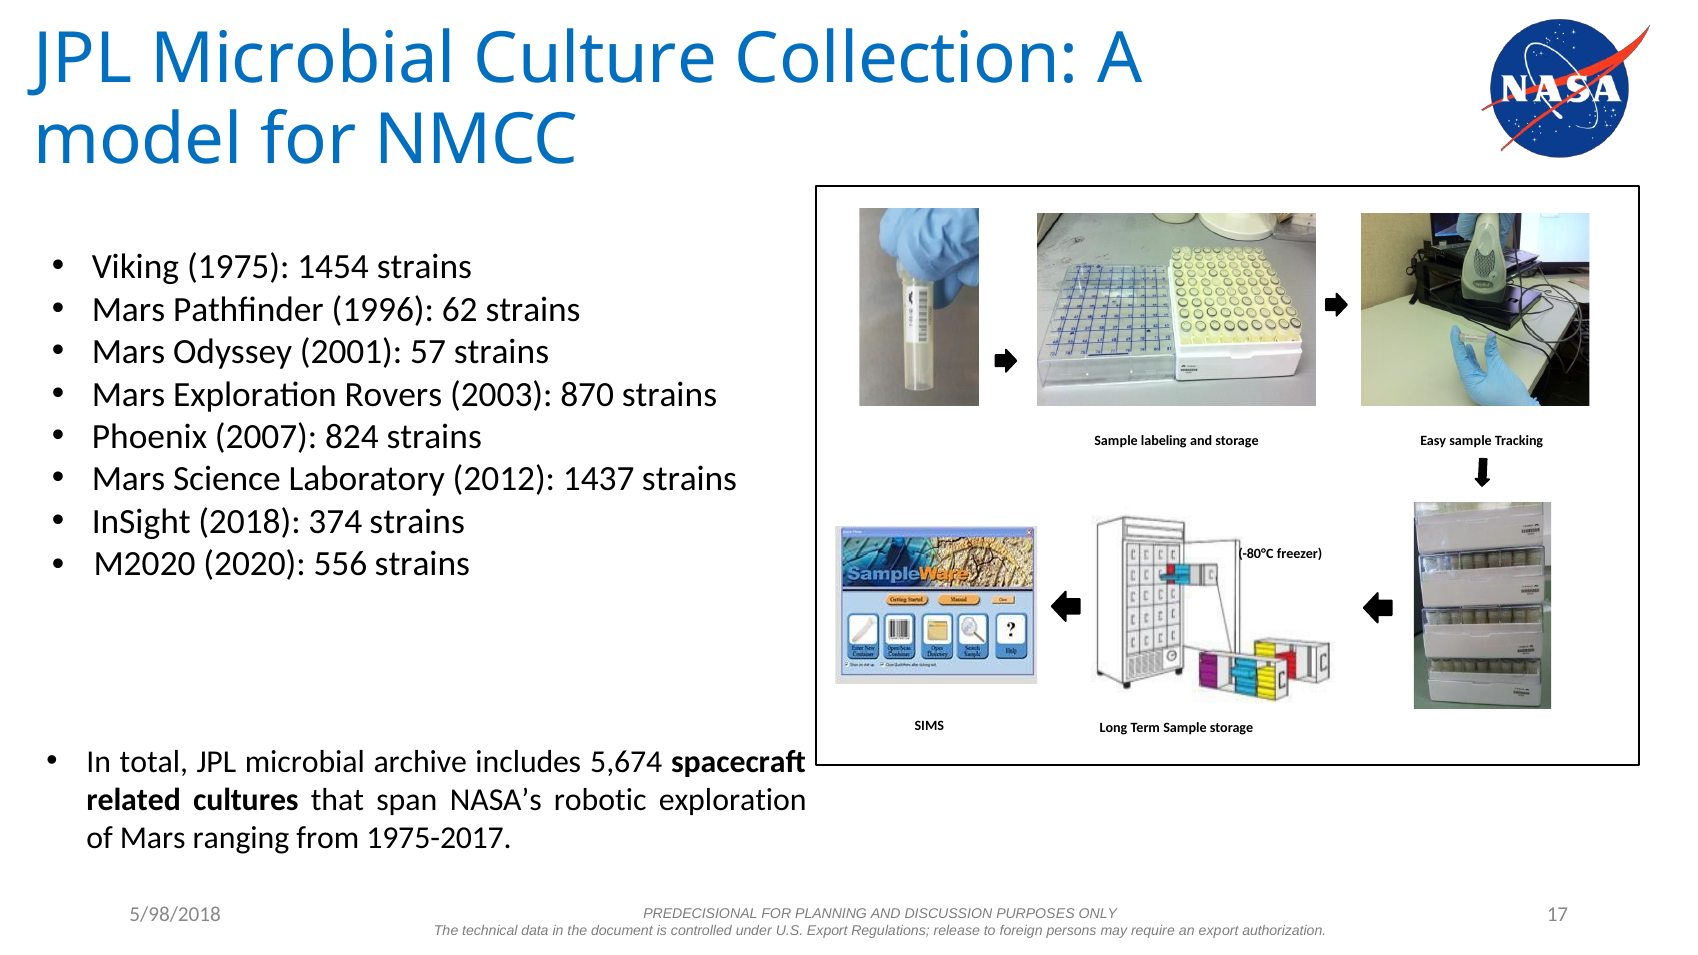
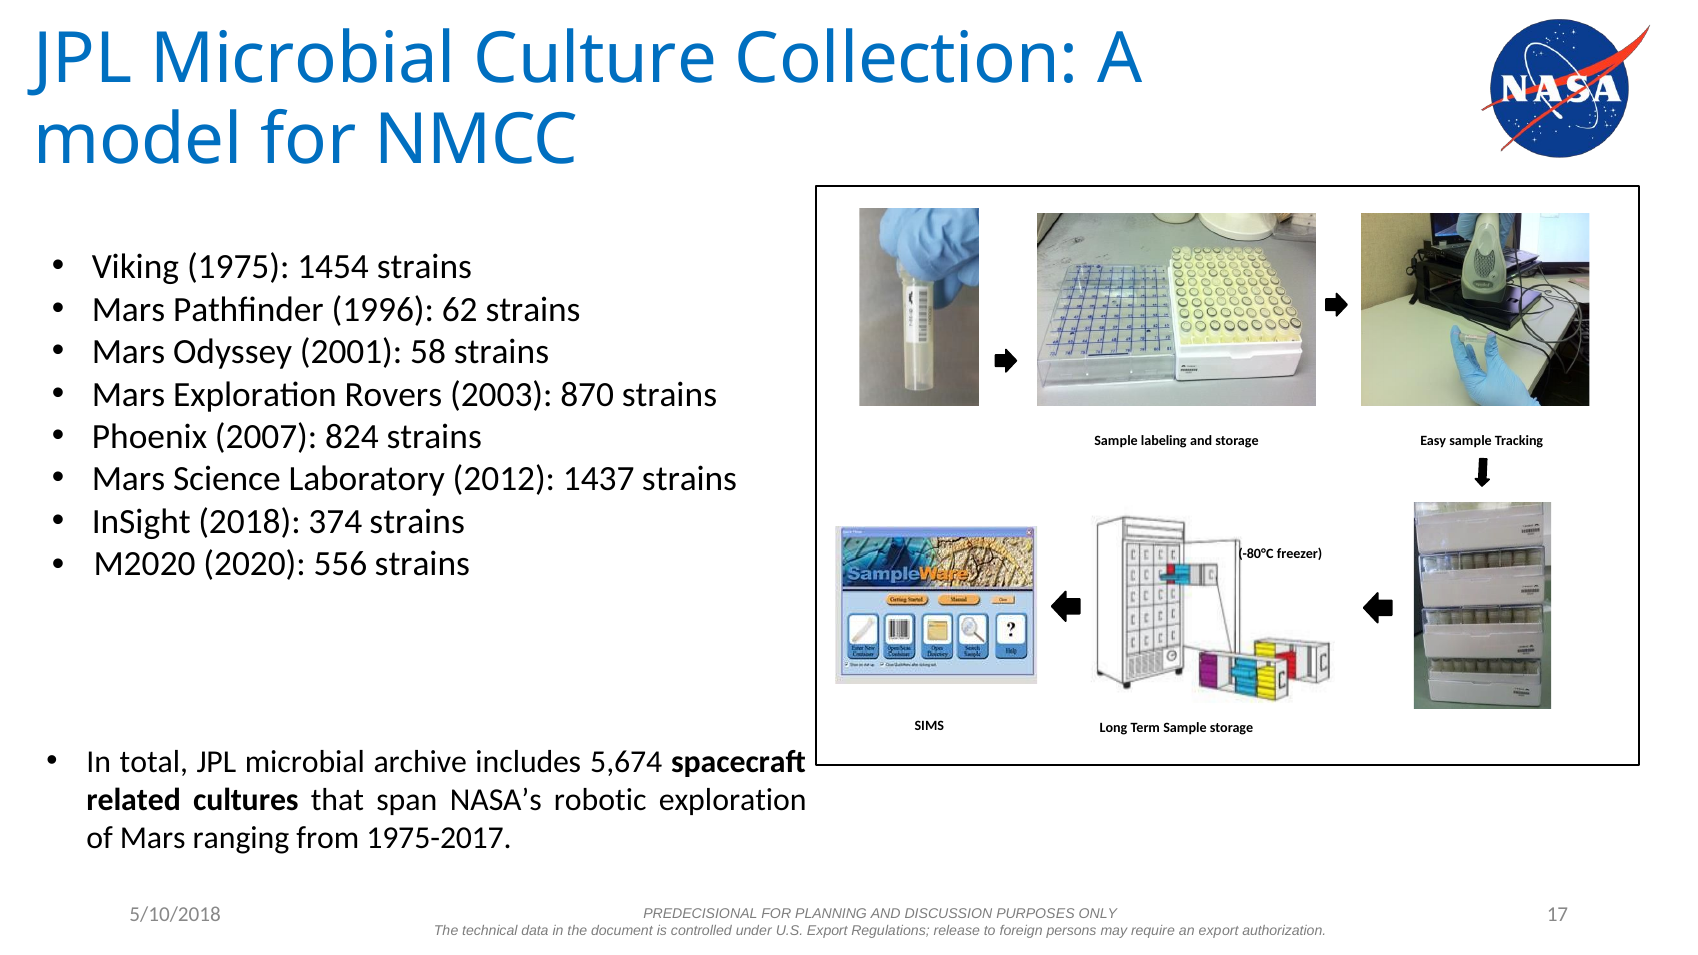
57: 57 -> 58 (428, 352)
5/98/2018: 5/98/2018 -> 5/10/2018 (175, 915)
